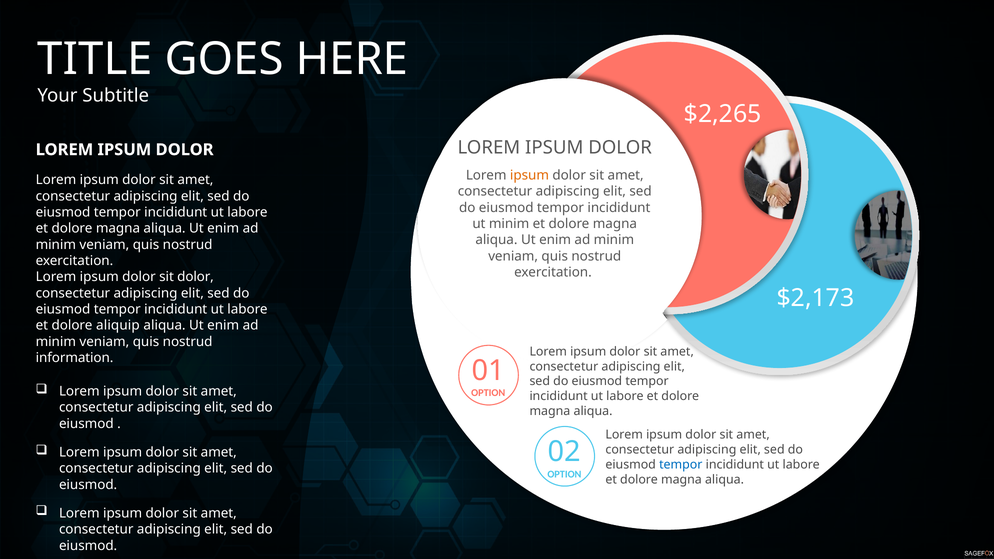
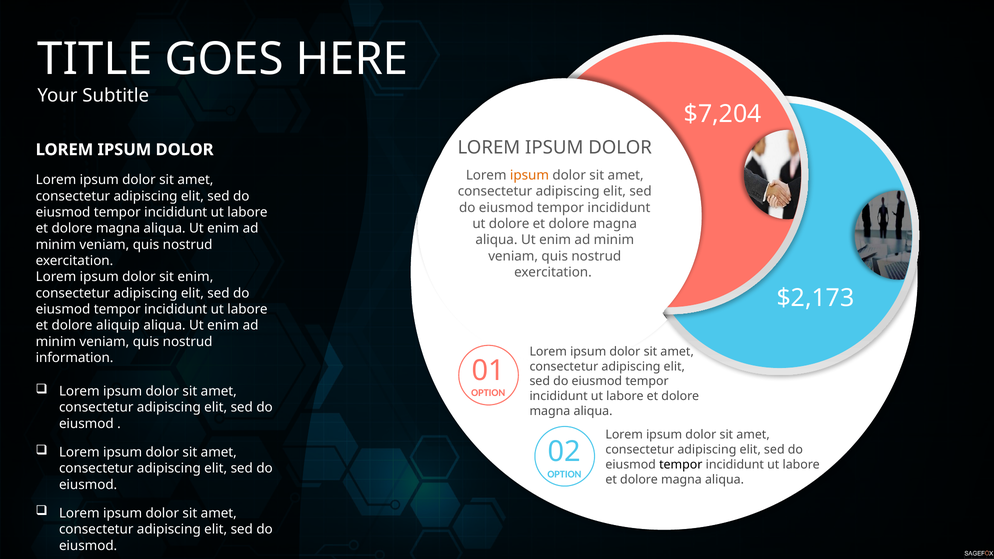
$2,265: $2,265 -> $7,204 (723, 114)
ut minim: minim -> dolore (509, 224)
sit dolor: dolor -> enim (195, 277)
tempor colour: blue -> black (681, 465)
